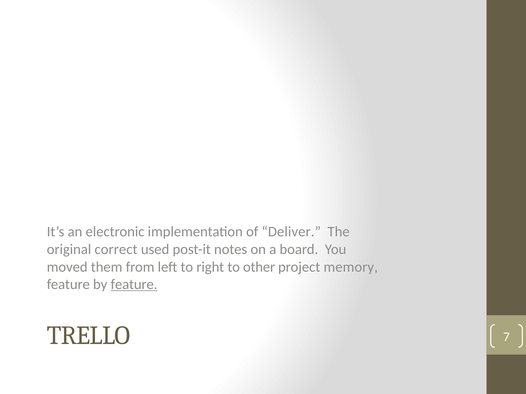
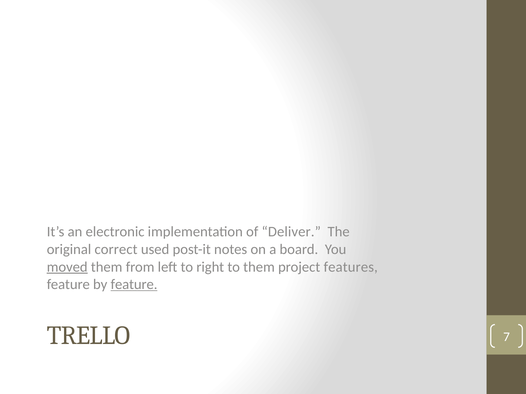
moved underline: none -> present (67, 267)
to other: other -> them (259, 267)
memory: memory -> features (351, 267)
